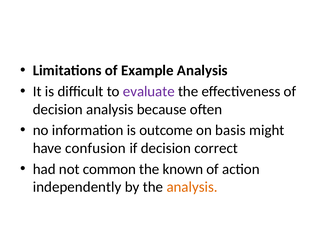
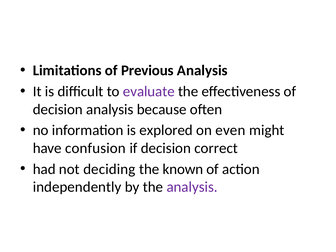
Example: Example -> Previous (147, 70)
outcome: outcome -> explored (166, 130)
basis: basis -> even (230, 130)
common: common -> deciding (109, 169)
analysis colour: orange -> purple (192, 187)
